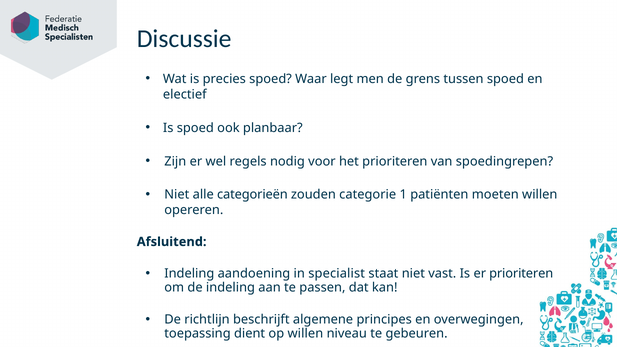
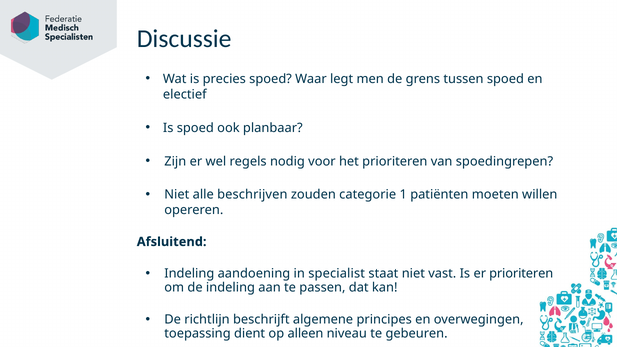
categorieën: categorieën -> beschrijven (252, 195)
op willen: willen -> alleen (305, 333)
